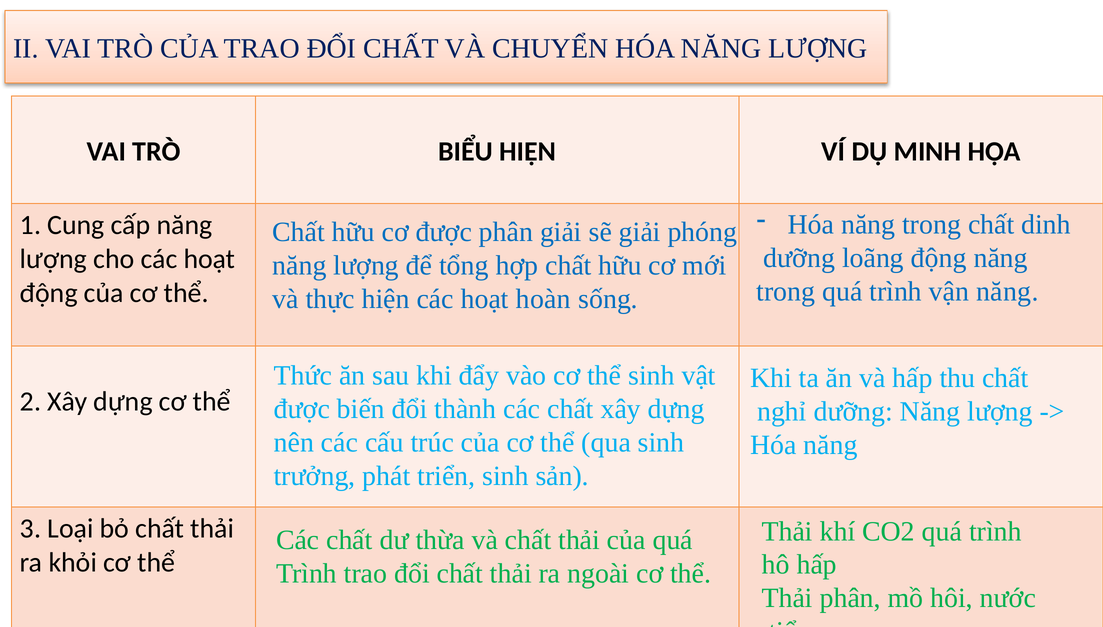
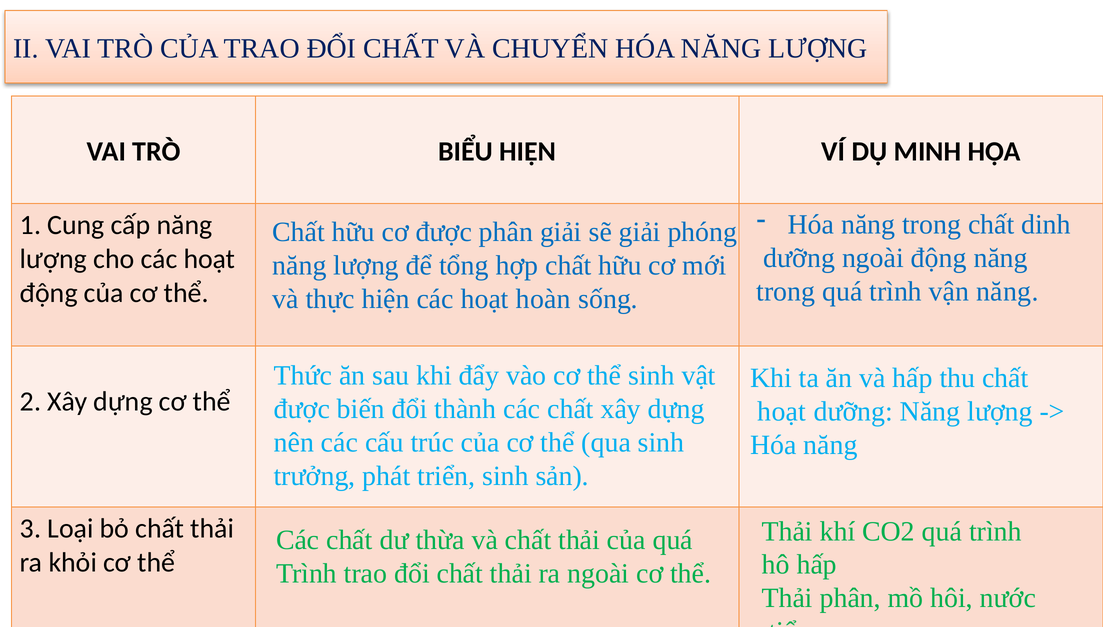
dưỡng loãng: loãng -> ngoài (873, 258)
nghỉ: nghỉ -> hoạt (782, 412)
